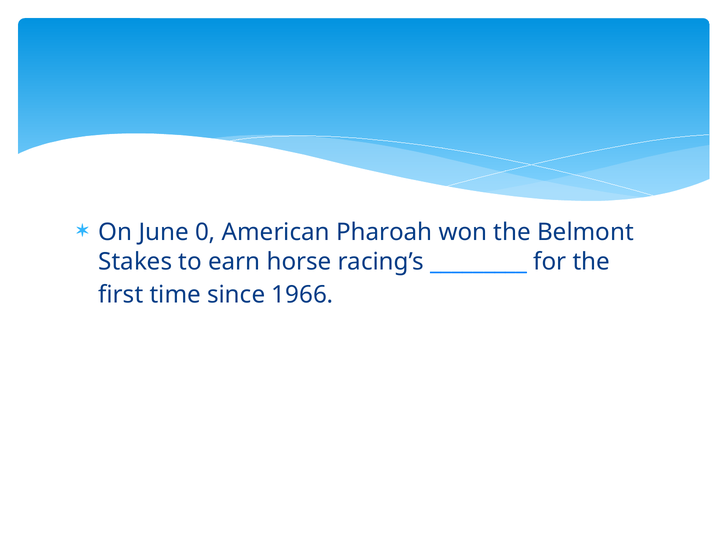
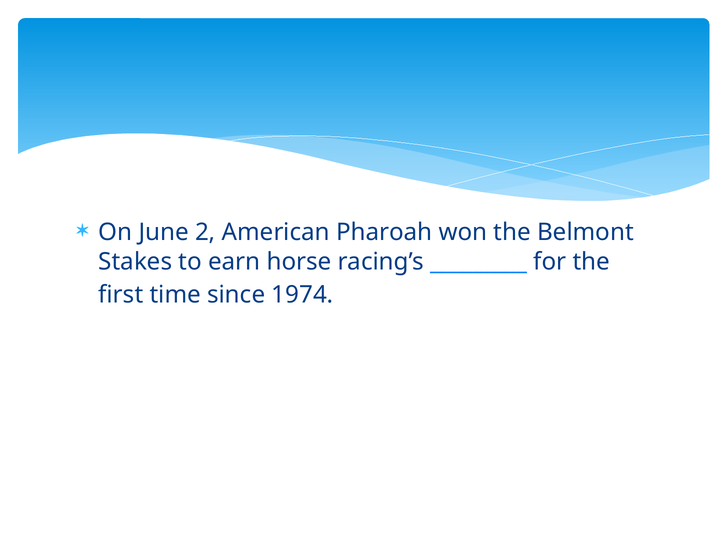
0: 0 -> 2 (205, 233)
1966: 1966 -> 1974 (302, 295)
